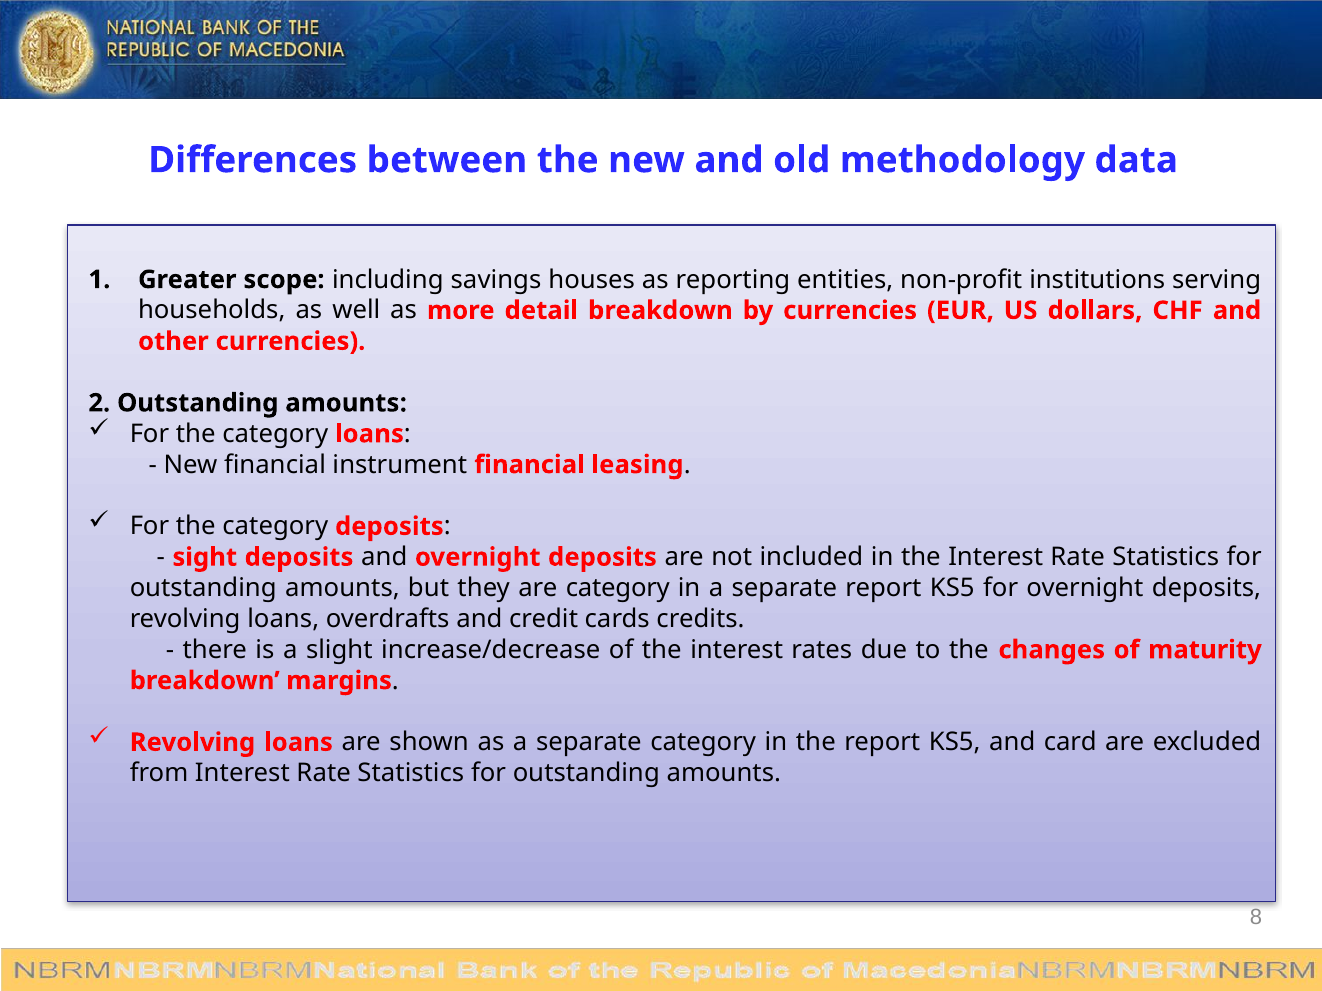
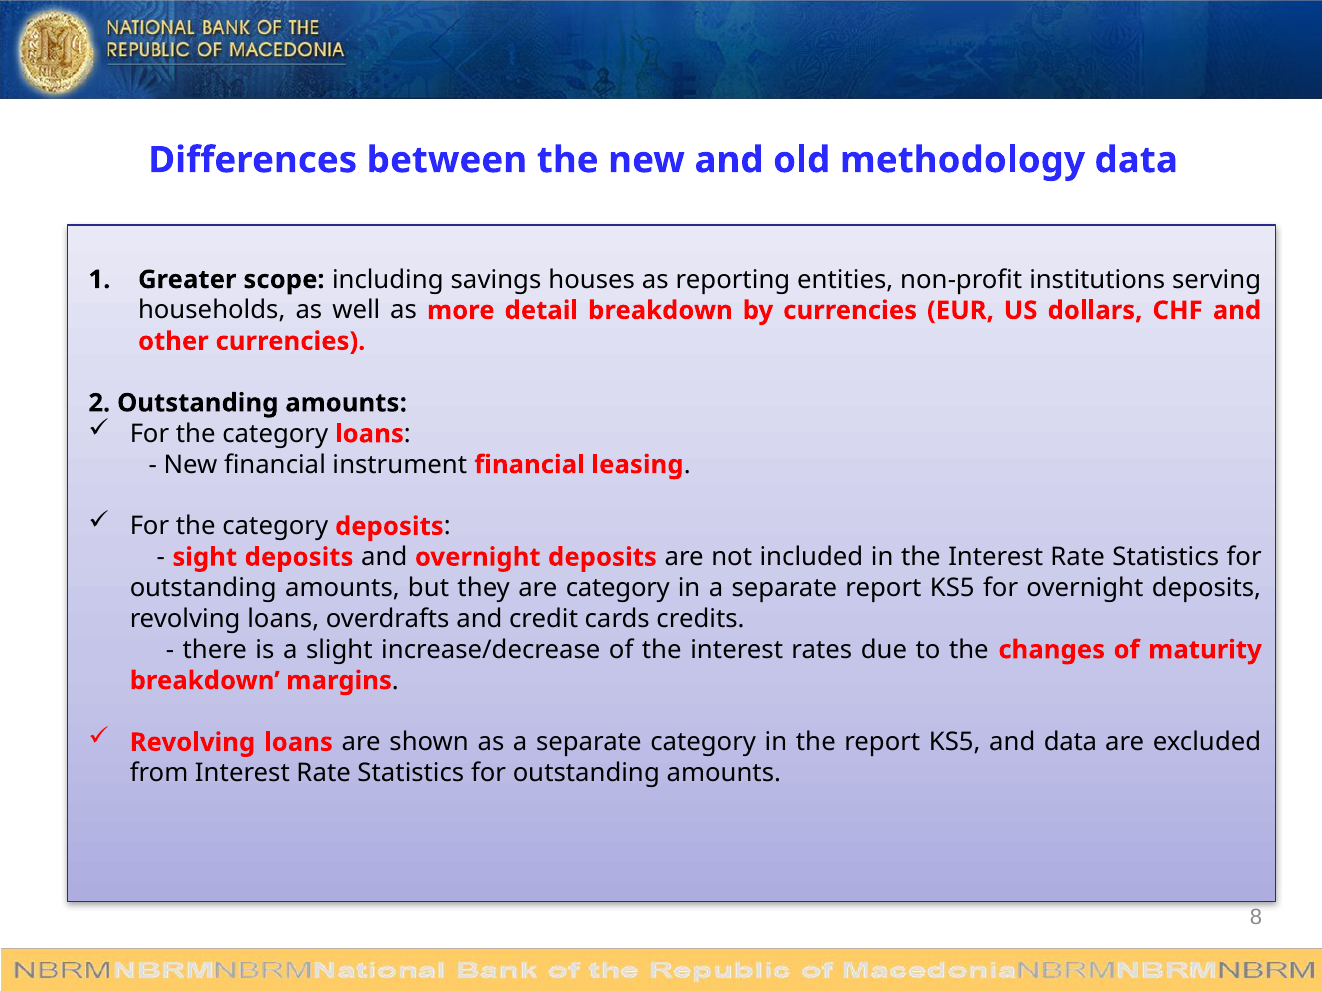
and card: card -> data (1070, 743)
